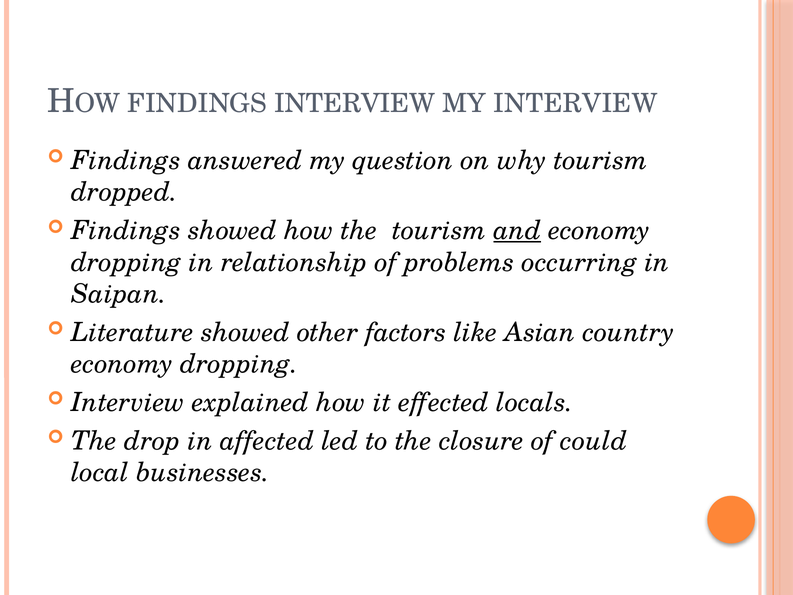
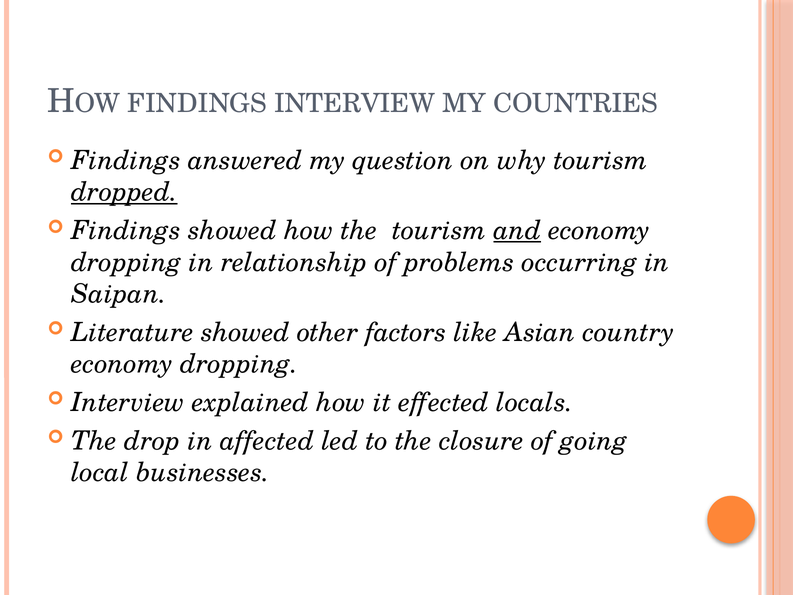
MY INTERVIEW: INTERVIEW -> COUNTRIES (576, 104)
dropped underline: none -> present (124, 192)
could: could -> going (594, 441)
